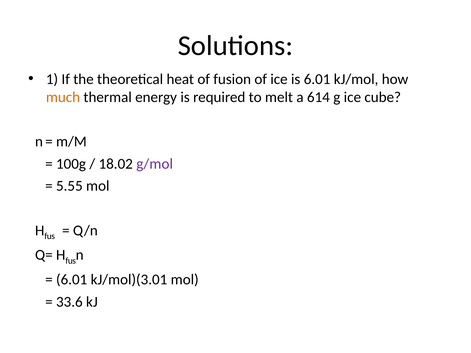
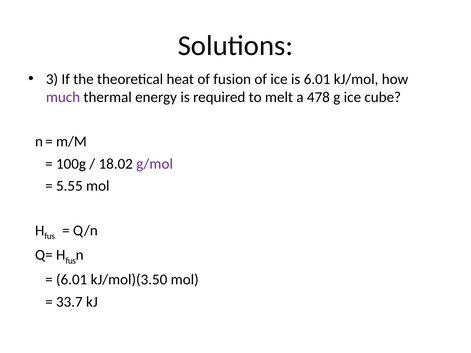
1: 1 -> 3 (52, 79)
much colour: orange -> purple (63, 97)
614: 614 -> 478 (318, 97)
kJ/mol)(3.01: kJ/mol)(3.01 -> kJ/mol)(3.50 (129, 280)
33.6: 33.6 -> 33.7 (69, 302)
